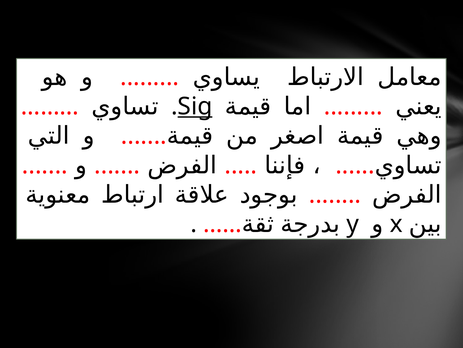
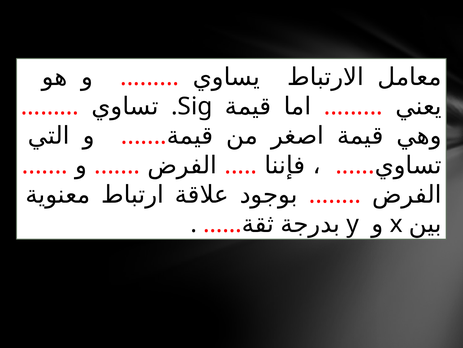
Sig underline: present -> none (195, 106)
